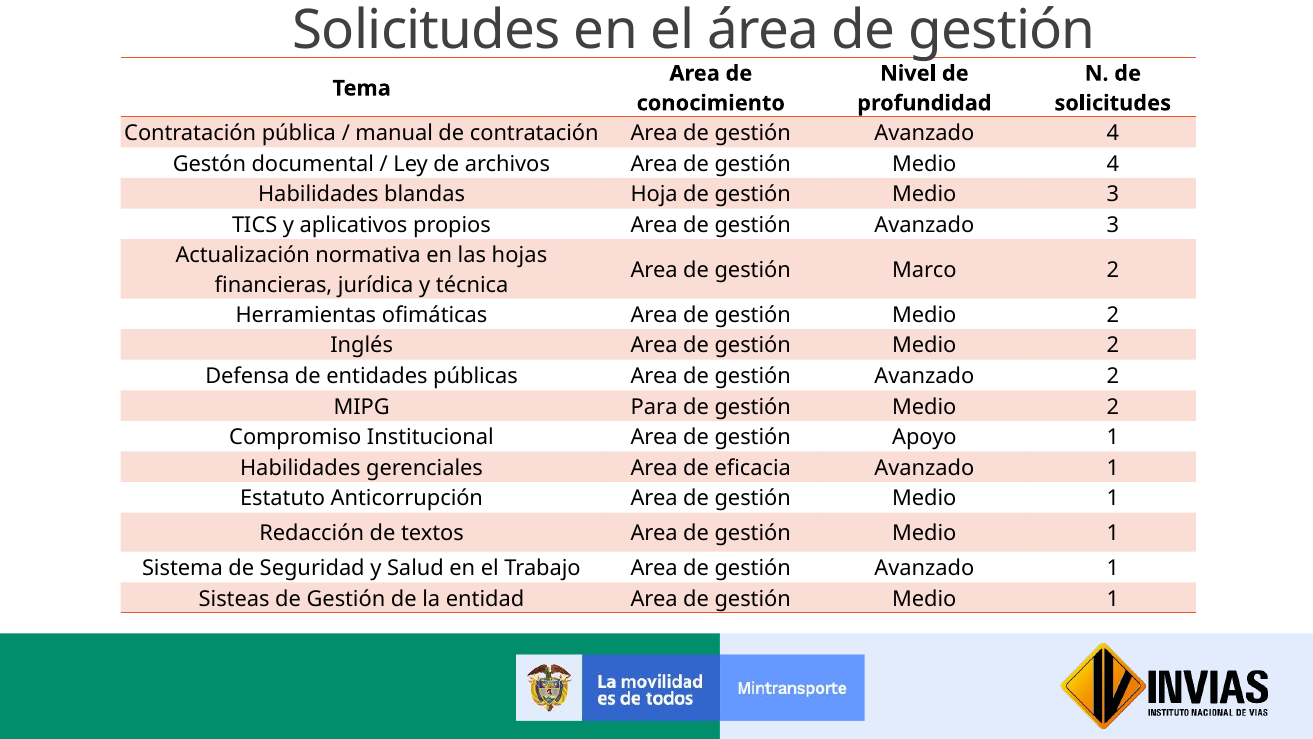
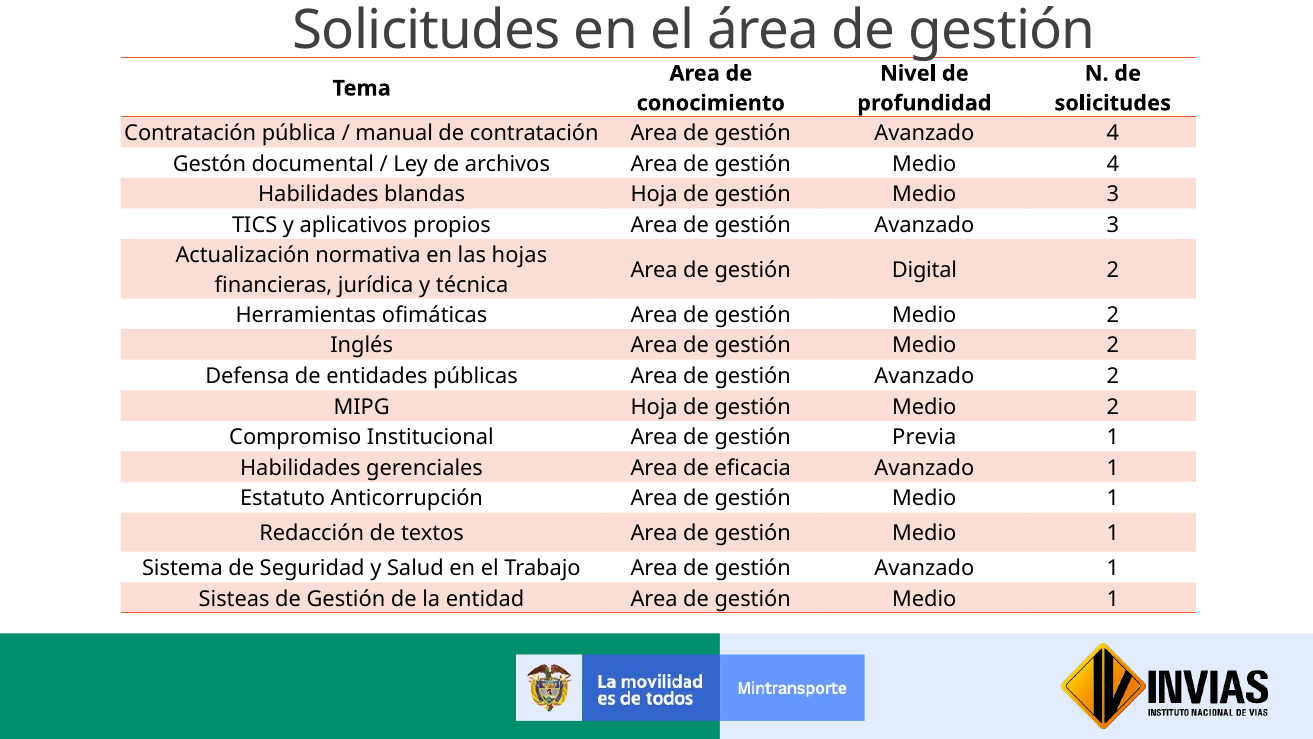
Marco: Marco -> Digital (924, 270)
MIPG Para: Para -> Hoja (654, 407)
Apoyo: Apoyo -> Previa (924, 437)
